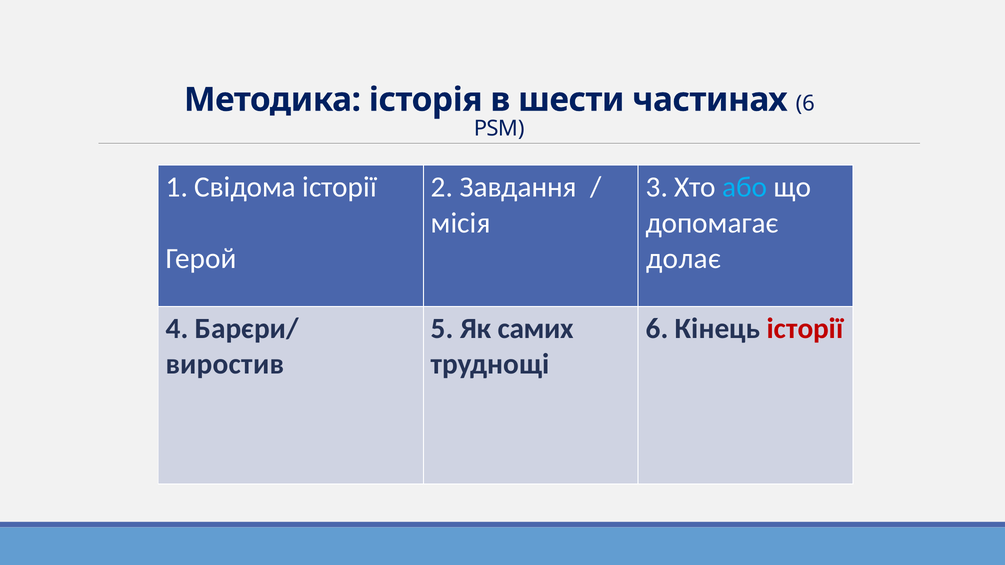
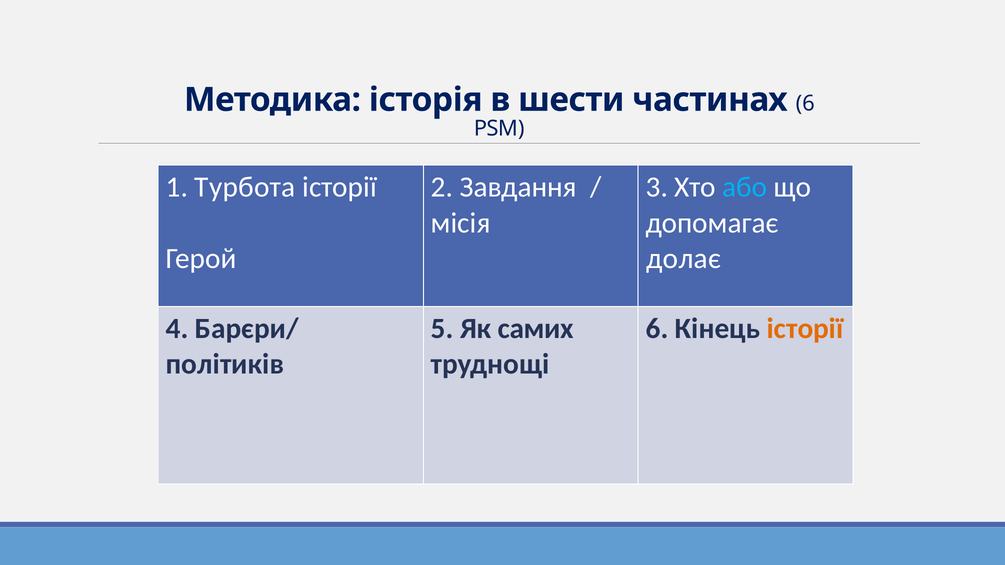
Свідома: Свідома -> Турбота (245, 187)
історії colour: red -> orange (805, 329)
виростив: виростив -> політиків (225, 365)
